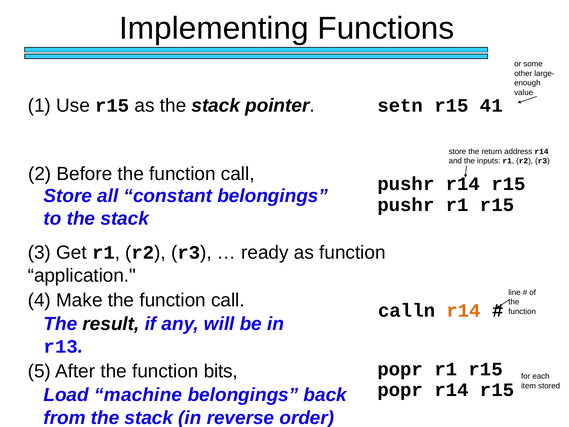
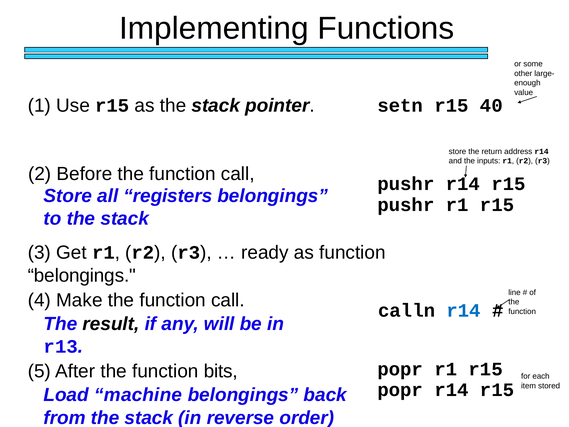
41: 41 -> 40 (491, 105)
constant: constant -> registers (168, 196)
application: application -> belongings (82, 275)
r14 colour: orange -> blue (464, 310)
